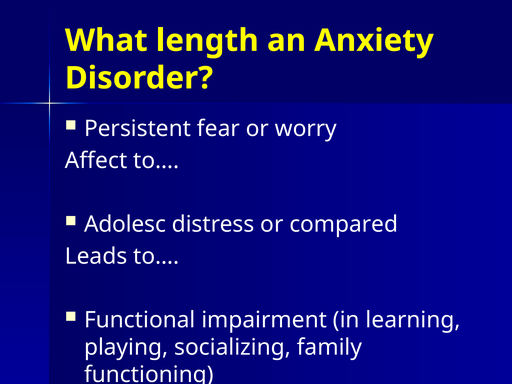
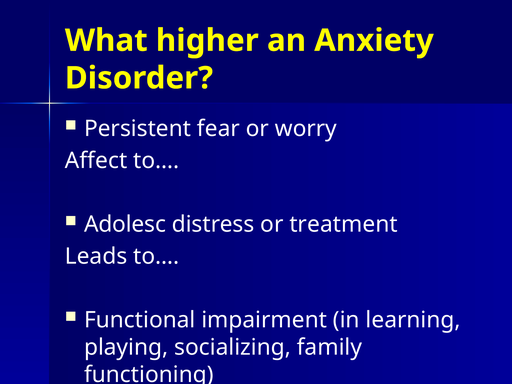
length: length -> higher (207, 41)
compared: compared -> treatment (344, 224)
